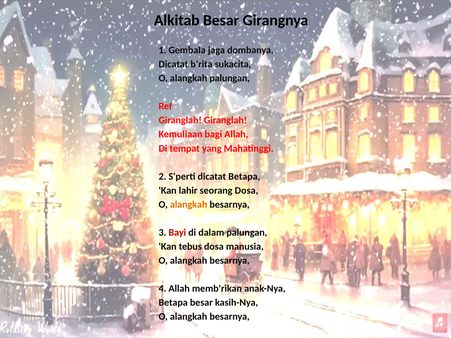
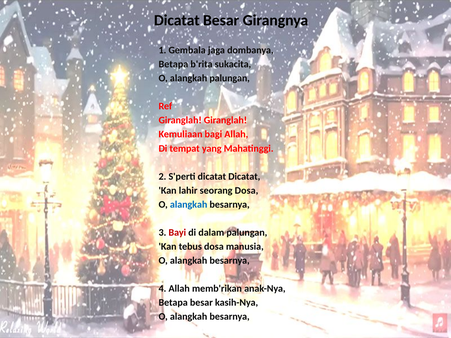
Alkitab: Alkitab -> Dicatat (177, 20)
Dicatat: Dicatat -> Betapa (173, 64)
dicatat Betapa: Betapa -> Dicatat (244, 177)
alangkah colour: orange -> blue (189, 205)
